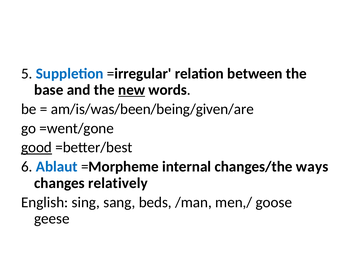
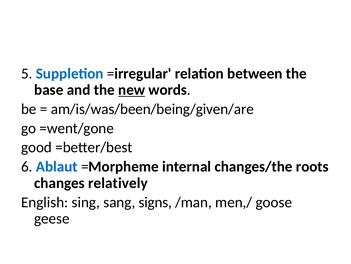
good underline: present -> none (36, 147)
ways: ways -> roots (312, 166)
beds: beds -> signs (155, 202)
